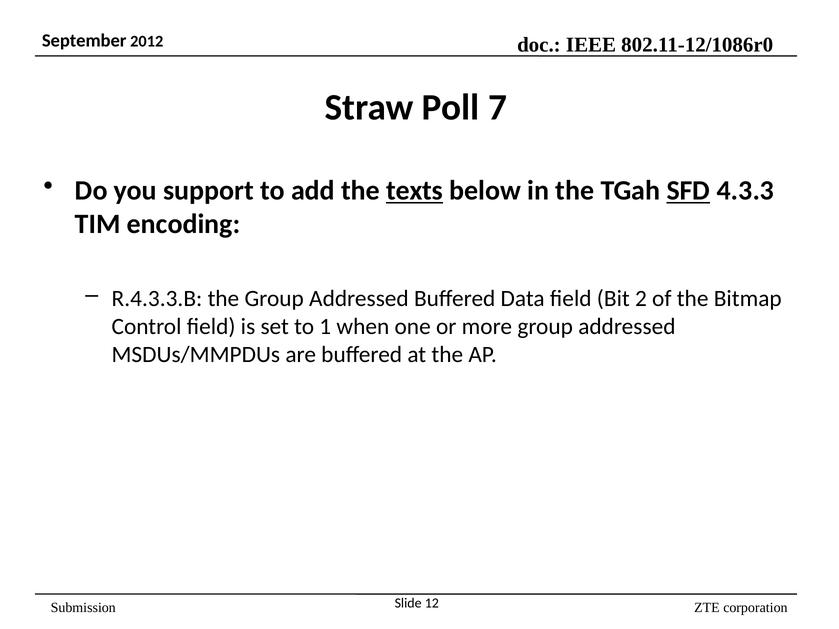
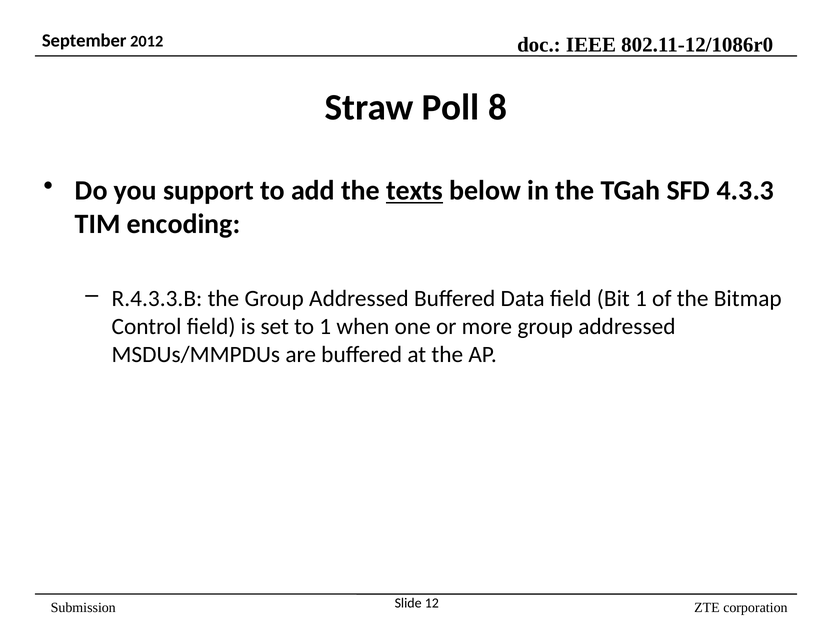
7: 7 -> 8 (498, 107)
SFD underline: present -> none (688, 191)
Bit 2: 2 -> 1 (641, 299)
